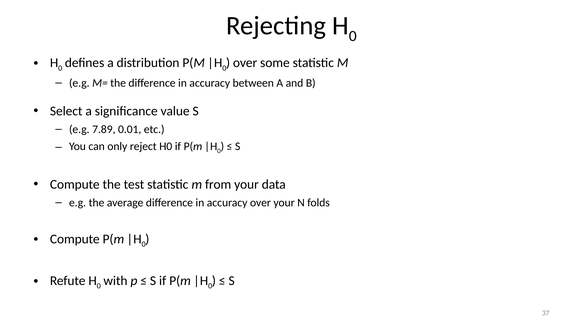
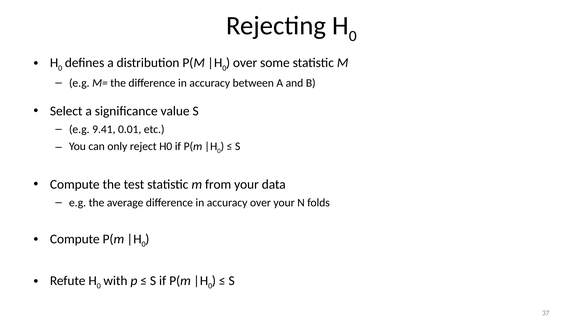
7.89: 7.89 -> 9.41 (104, 129)
